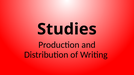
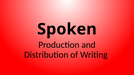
Studies: Studies -> Spoken (67, 29)
